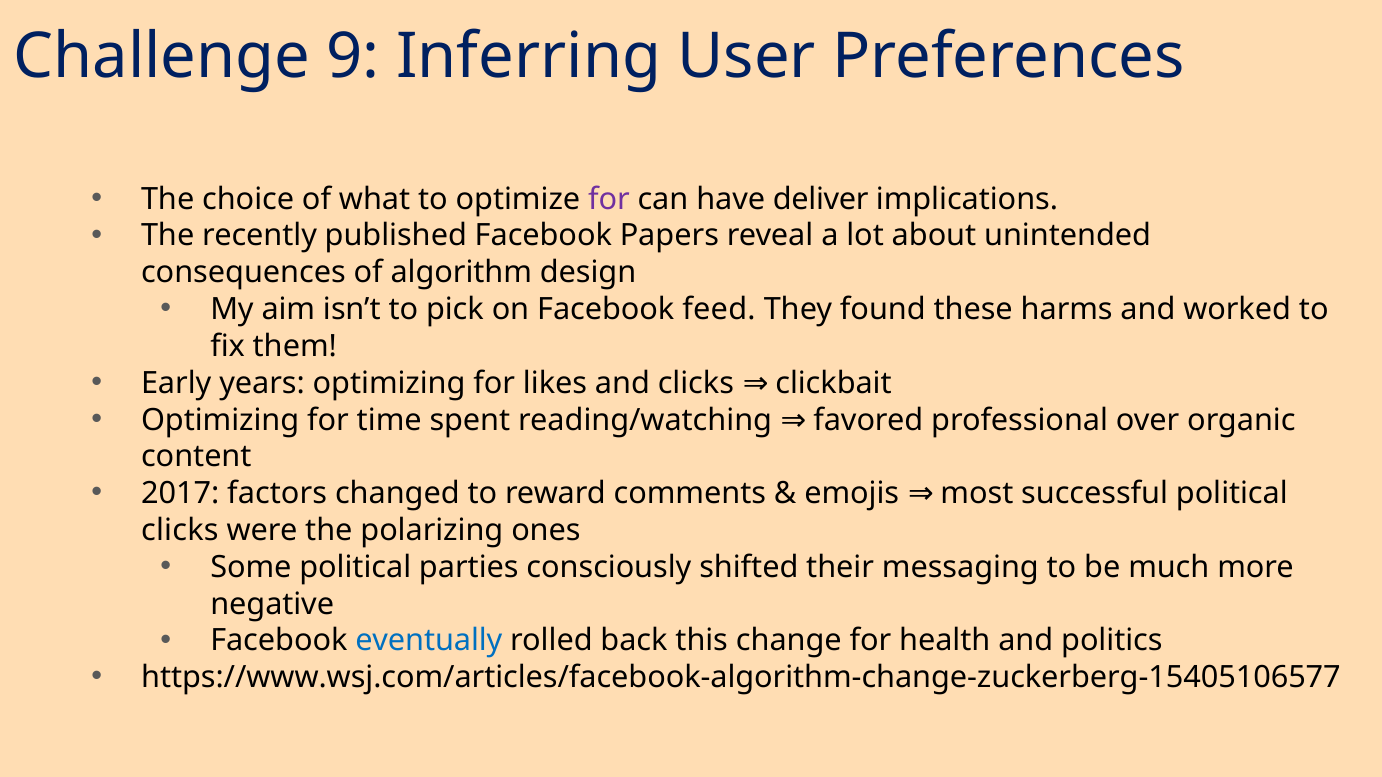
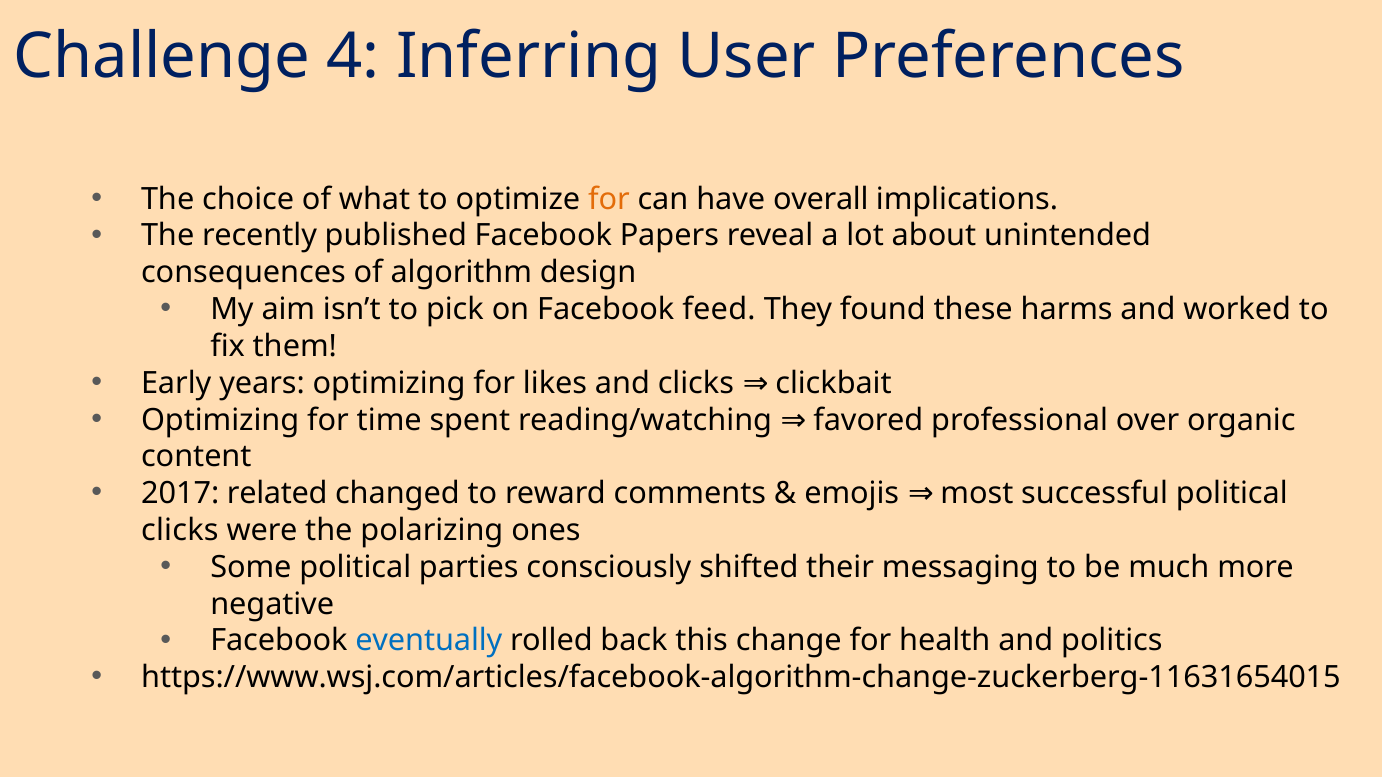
9: 9 -> 4 (353, 56)
for colour: purple -> orange (609, 199)
deliver: deliver -> overall (821, 199)
factors: factors -> related (277, 494)
https://www.wsj.com/articles/facebook-algorithm-change-zuckerberg-15405106577: https://www.wsj.com/articles/facebook-algorithm-change-zuckerberg-15405106577 -> https://www.wsj.com/articles/facebook-algorithm-change-zuckerberg-11631654015 (741, 678)
